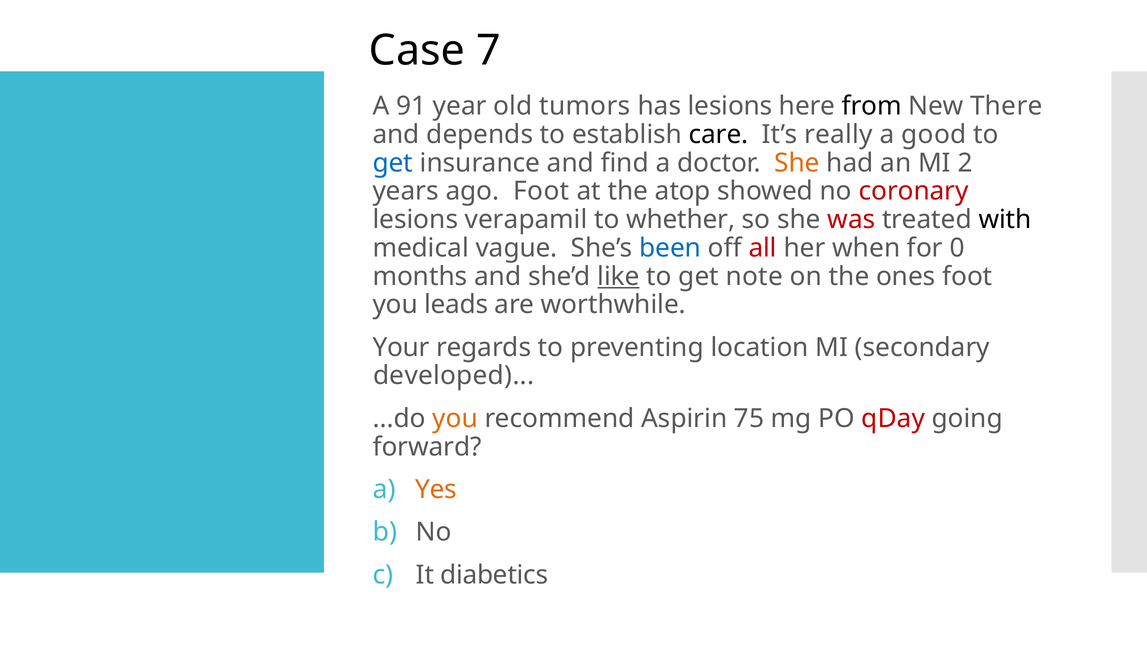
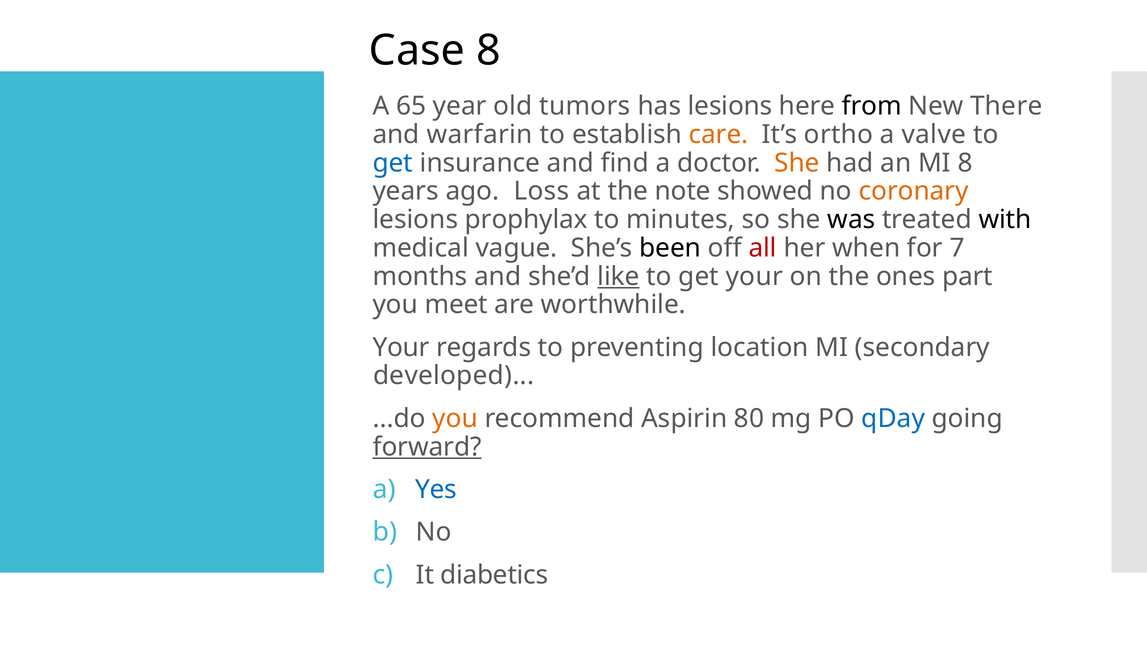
Case 7: 7 -> 8 (488, 50)
91: 91 -> 65 (411, 106)
depends: depends -> warfarin (480, 135)
care colour: black -> orange (719, 135)
really: really -> ortho (839, 135)
good: good -> valve (934, 135)
MI 2: 2 -> 8 (965, 163)
ago Foot: Foot -> Loss (541, 191)
atop: atop -> note (683, 191)
coronary colour: red -> orange (914, 191)
verapamil: verapamil -> prophylax (526, 220)
whether: whether -> minutes (681, 220)
was colour: red -> black (851, 220)
been colour: blue -> black (670, 248)
0: 0 -> 7 (957, 248)
get note: note -> your (754, 276)
ones foot: foot -> part (967, 276)
leads: leads -> meet (456, 305)
75: 75 -> 80 (749, 419)
qDay colour: red -> blue (893, 419)
forward underline: none -> present (427, 447)
Yes colour: orange -> blue (436, 490)
